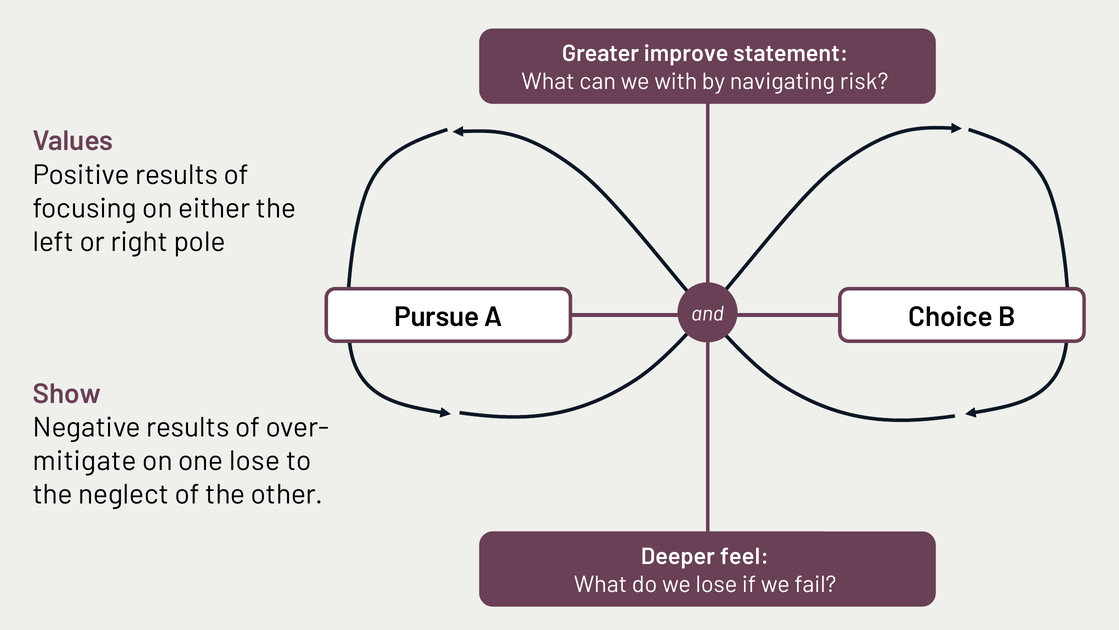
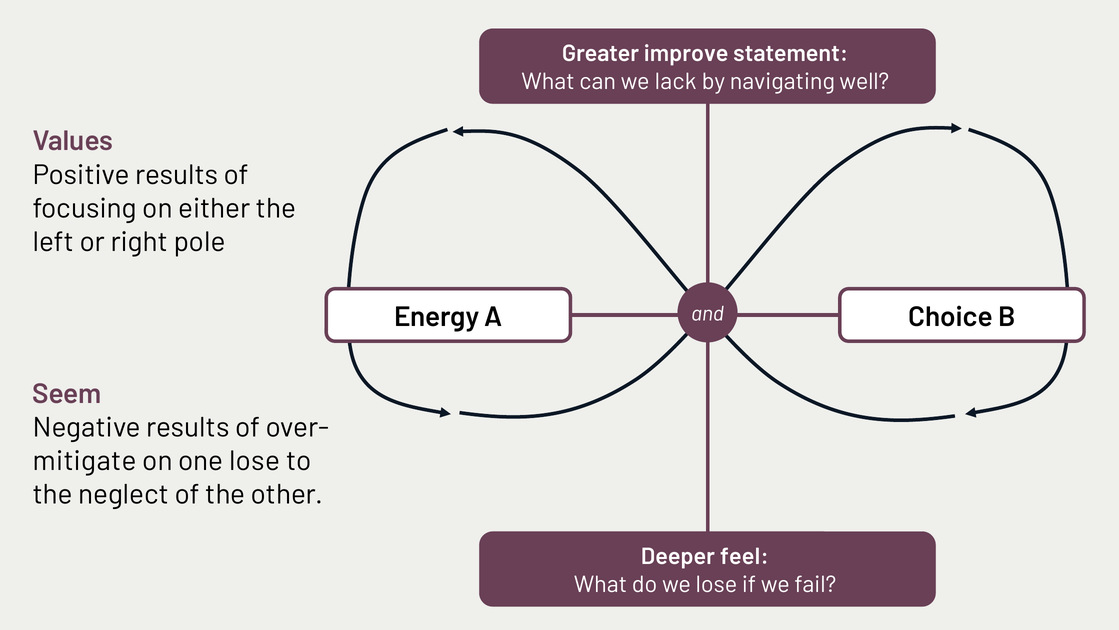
with: with -> lack (676, 82)
risk: risk -> well (864, 82)
Pursue: Pursue -> Energy (437, 317)
Show: Show -> Seem (67, 394)
